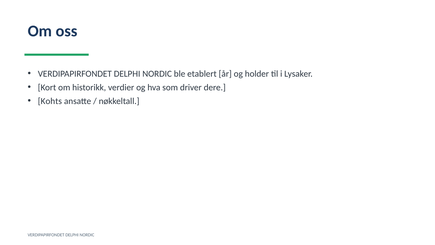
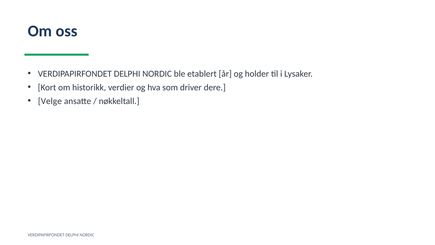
Kohts: Kohts -> Velge (50, 101)
